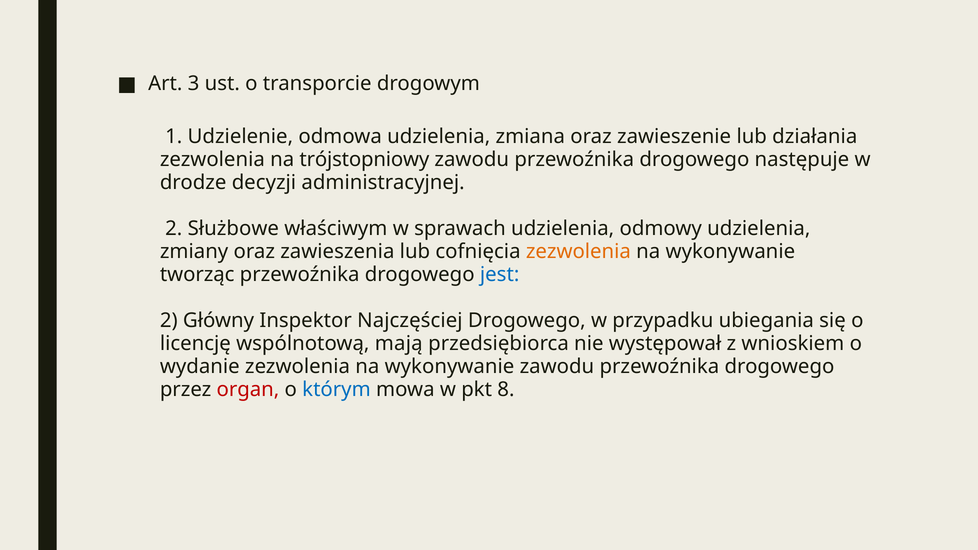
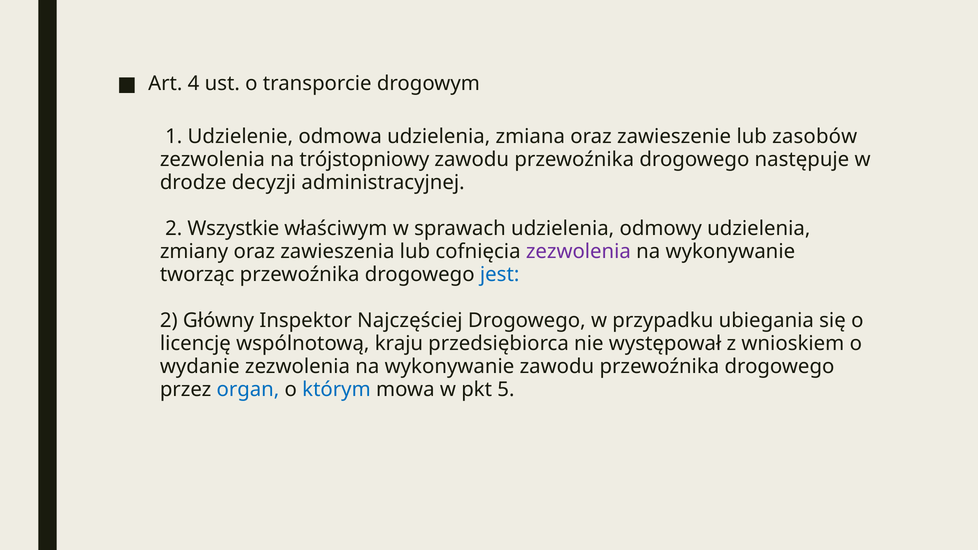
3: 3 -> 4 (194, 84)
działania: działania -> zasobów (815, 137)
Służbowe: Służbowe -> Wszystkie (233, 229)
zezwolenia colour: orange -> purple (578, 252)
mają: mają -> kraju (399, 344)
organ colour: red -> blue (248, 390)
8: 8 -> 5 (506, 390)
